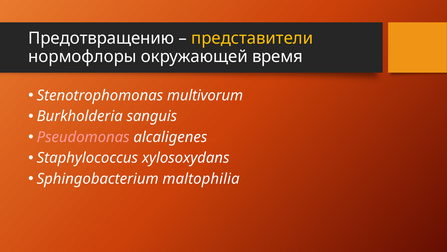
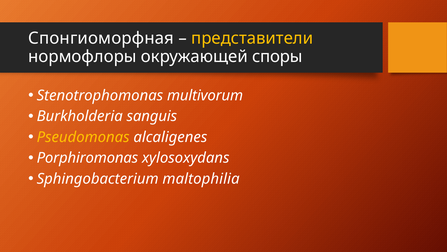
Предотвращению: Предотвращению -> Спонгиоморфная (101, 38)
время: время -> споры (277, 56)
Pseudomonas colour: pink -> yellow (83, 137)
Staphylococcus: Staphylococcus -> Porphiromonas (87, 158)
